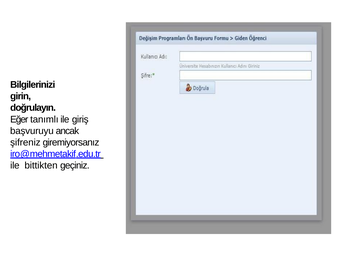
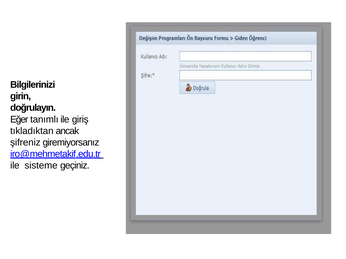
başvuruyu: başvuruyu -> tıkladıktan (32, 131)
bittikten: bittikten -> sisteme (41, 166)
